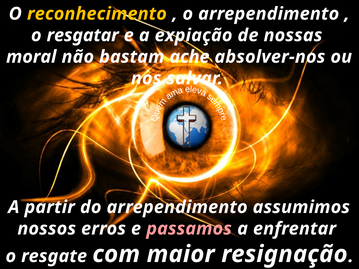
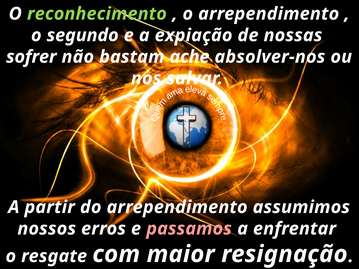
reconhecimento colour: yellow -> light green (97, 14)
resgatar: resgatar -> segundo (83, 35)
moral: moral -> sofrer (31, 57)
